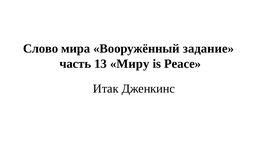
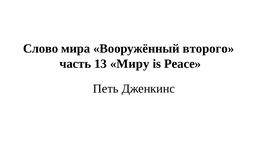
задание: задание -> второго (208, 49)
Итак: Итак -> Петь (106, 88)
